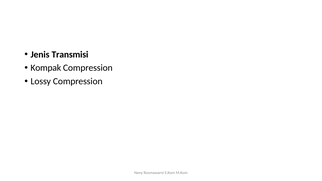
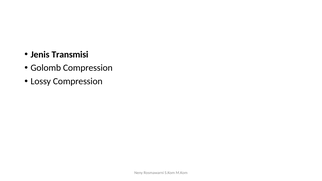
Kompak: Kompak -> Golomb (46, 68)
